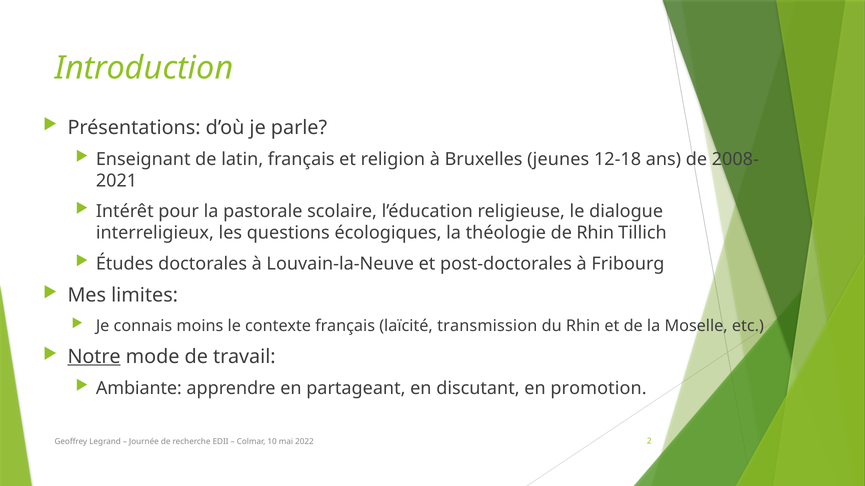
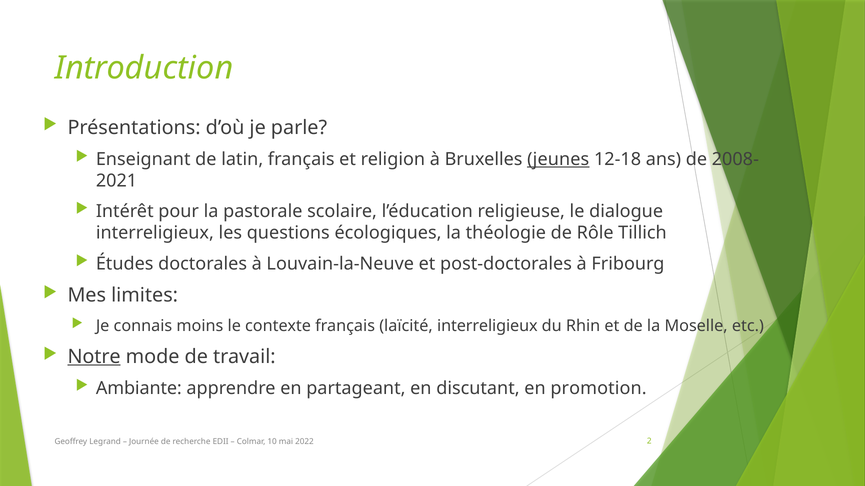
jeunes underline: none -> present (558, 159)
de Rhin: Rhin -> Rôle (595, 233)
laïcité transmission: transmission -> interreligieux (487, 326)
